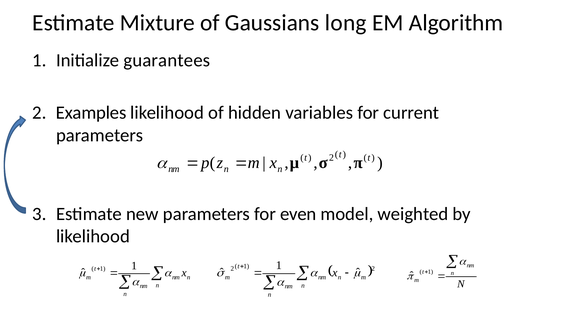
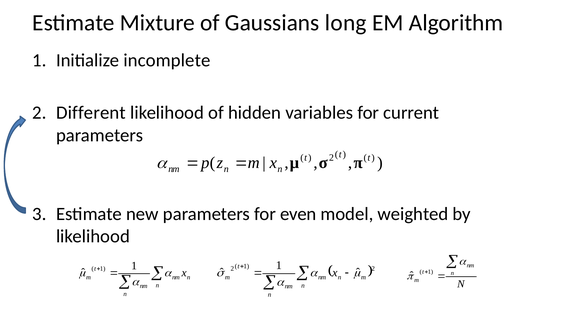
guarantees: guarantees -> incomplete (167, 60)
Examples: Examples -> Different (91, 113)
